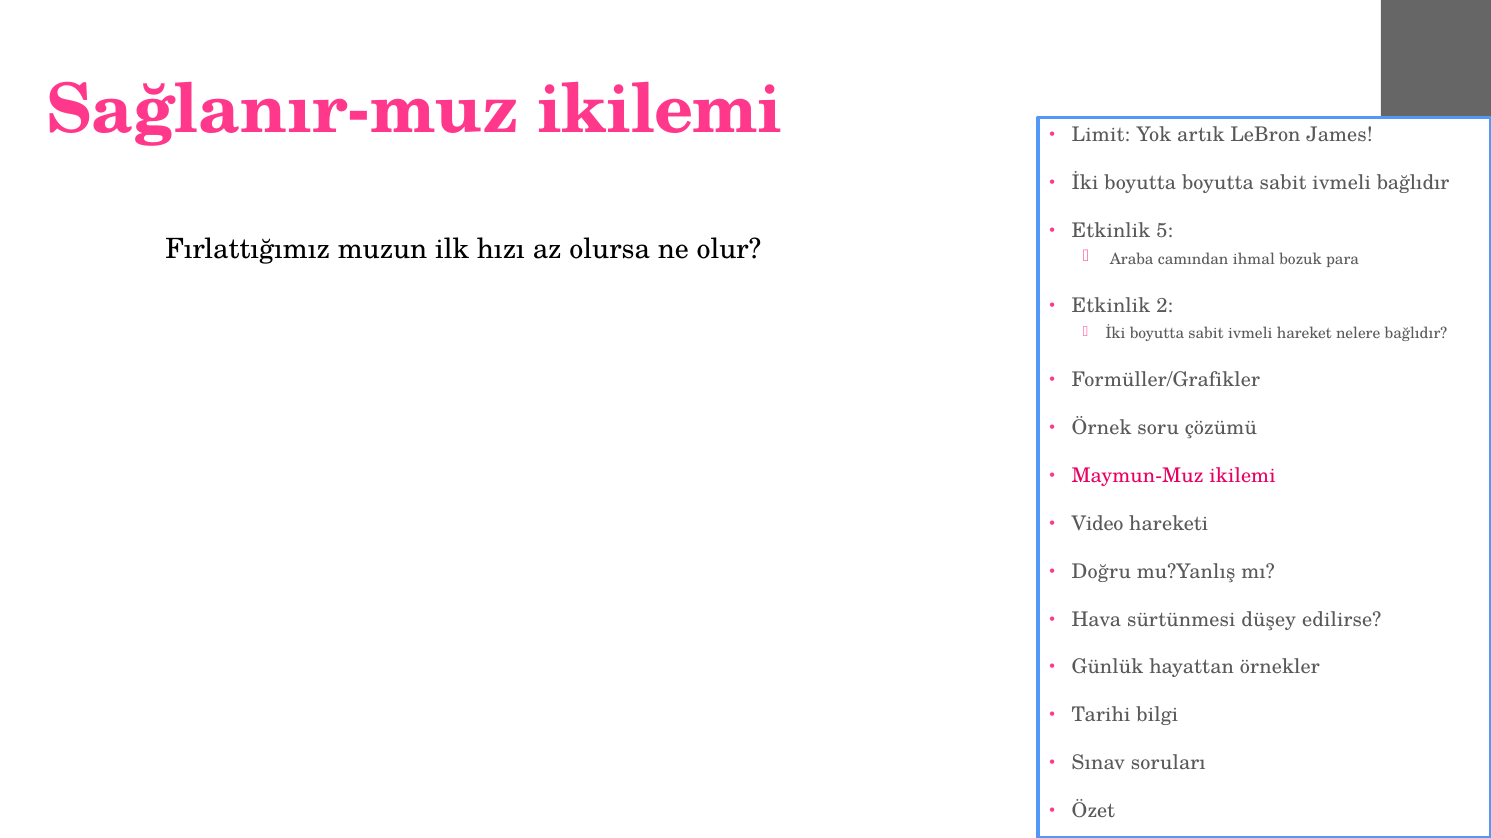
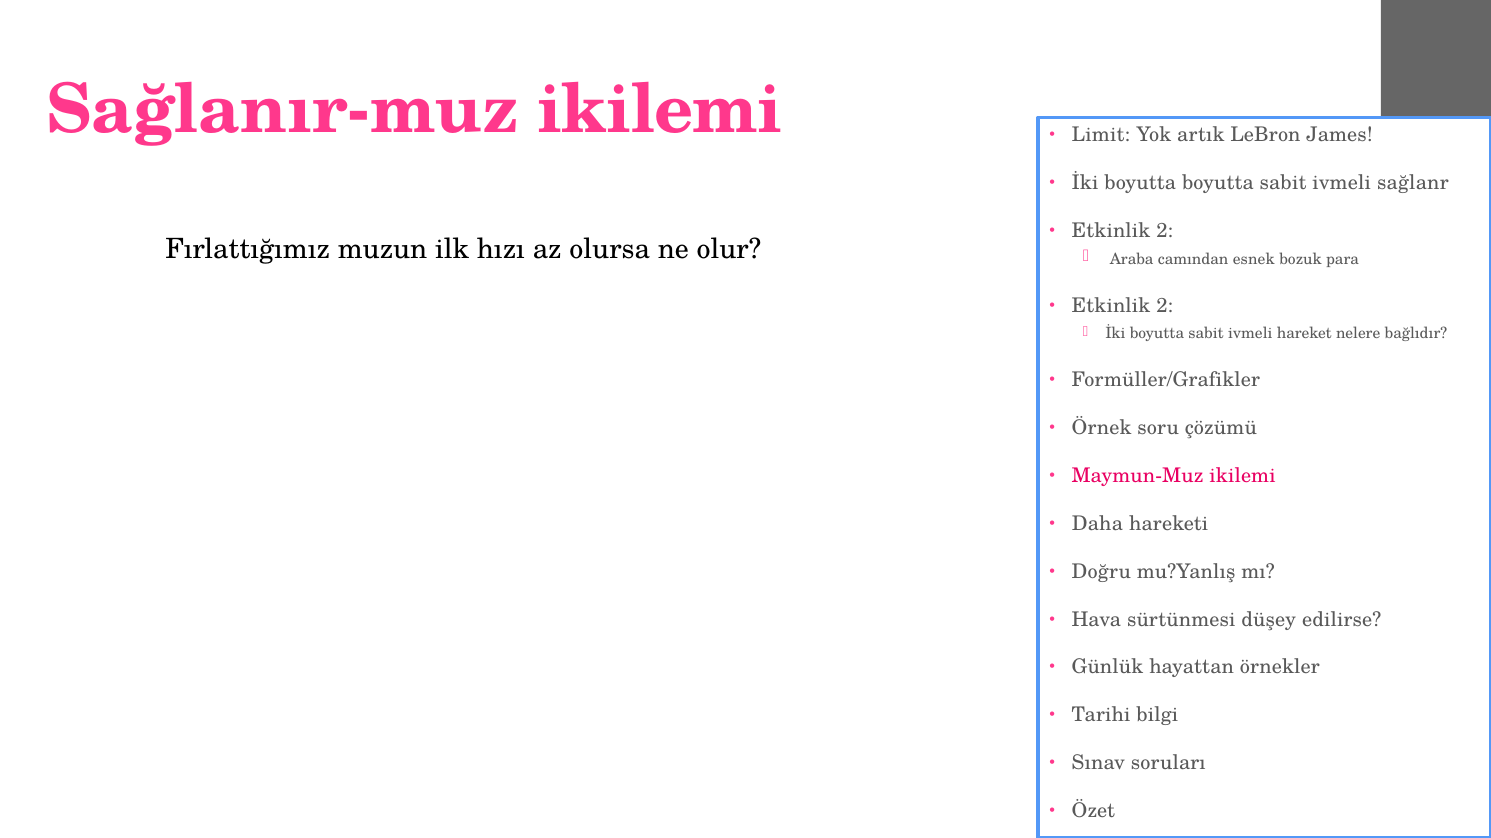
ivmeli bağlıdır: bağlıdır -> sağlanr (1413, 183)
5: 5 -> 2 (1165, 231)
ihmal: ihmal -> esnek (1254, 259)
Video: Video -> Daha (1097, 524)
